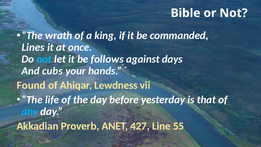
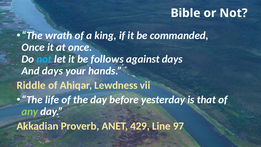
Lines: Lines -> Once (33, 47)
And cubs: cubs -> days (52, 71)
Found: Found -> Riddle (31, 85)
any colour: light blue -> light green (30, 111)
427: 427 -> 429 (140, 126)
55: 55 -> 97 (179, 126)
